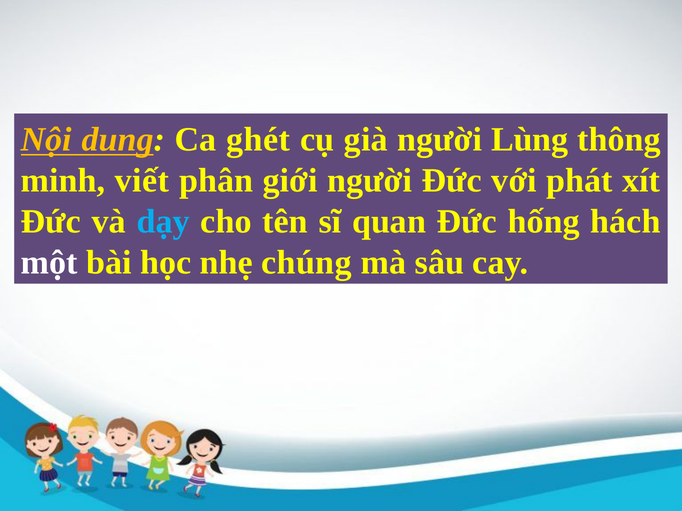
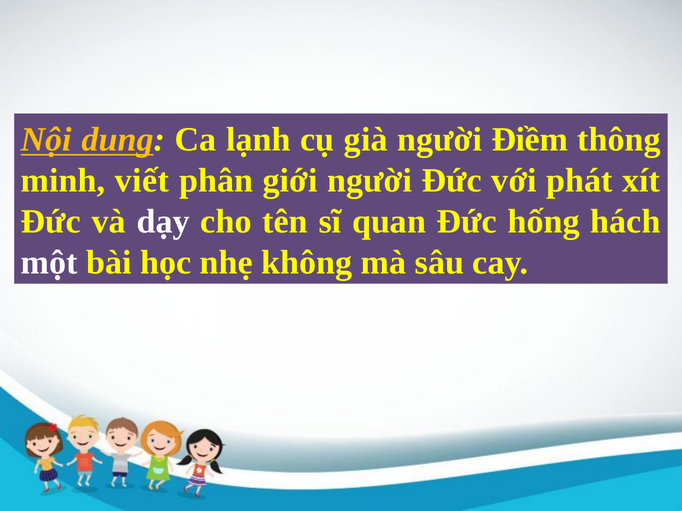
ghét: ghét -> lạnh (258, 140)
Lùng: Lùng -> Điềm (530, 140)
dạy colour: light blue -> white (163, 222)
chúng: chúng -> không (307, 263)
